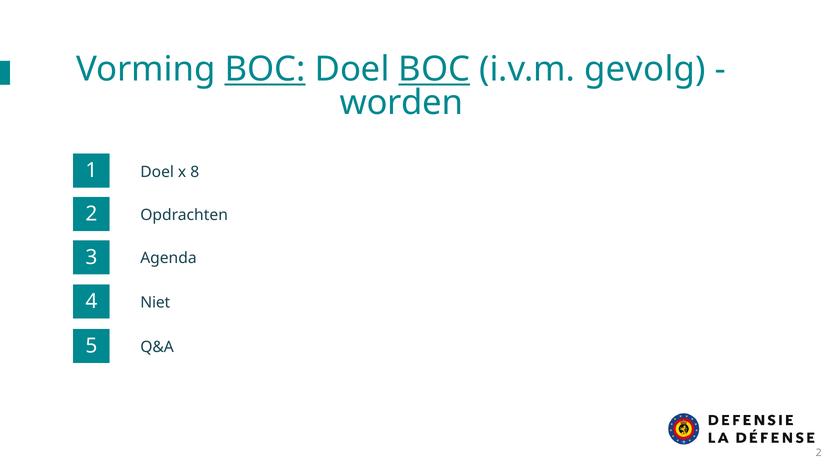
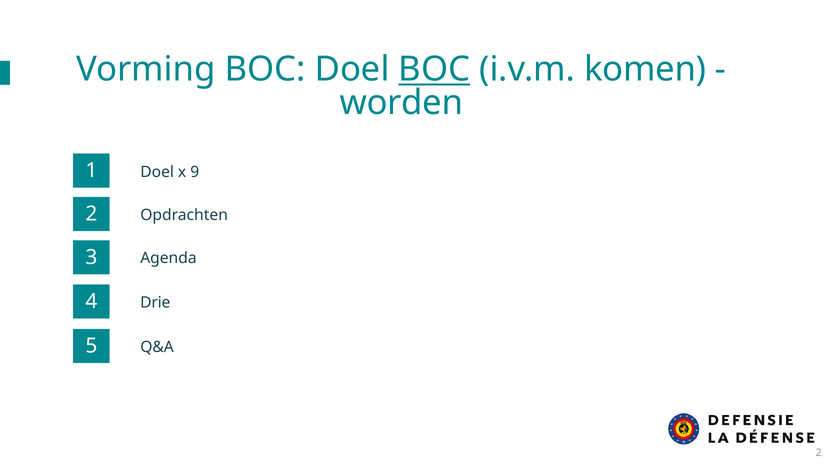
BOC underline: present -> none (265, 69)
gevolg: gevolg -> komen (645, 69)
8: 8 -> 9 (195, 172)
Niet: Niet -> Drie (155, 303)
